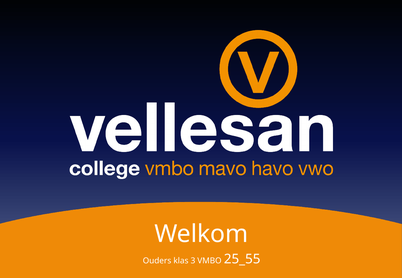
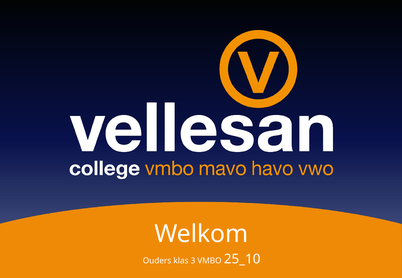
25_55: 25_55 -> 25_10 (242, 259)
